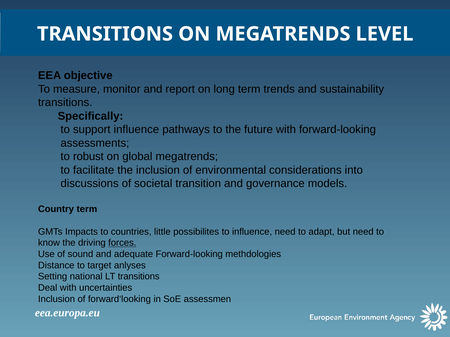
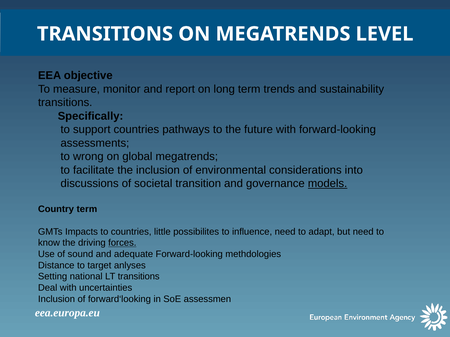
support influence: influence -> countries (136, 130)
robust: robust -> wrong (88, 157)
models underline: none -> present (328, 184)
